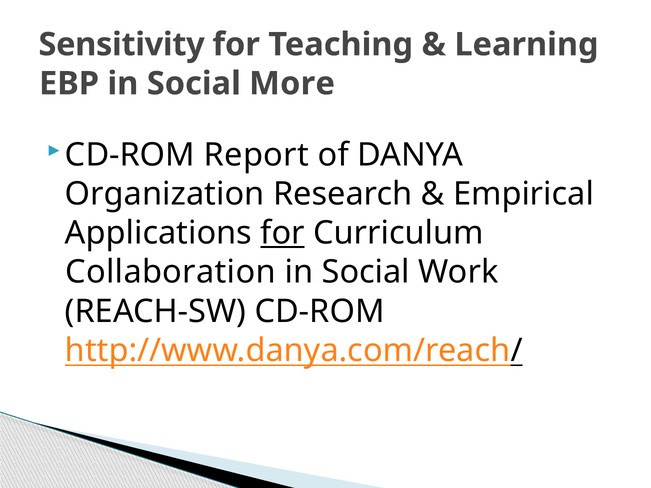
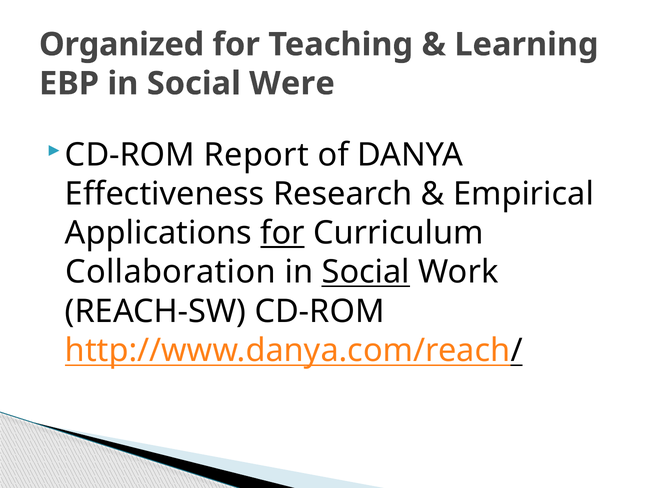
Sensitivity: Sensitivity -> Organized (122, 45)
More: More -> Were (292, 84)
Organization: Organization -> Effectiveness (165, 194)
Social underline: none -> present (366, 272)
